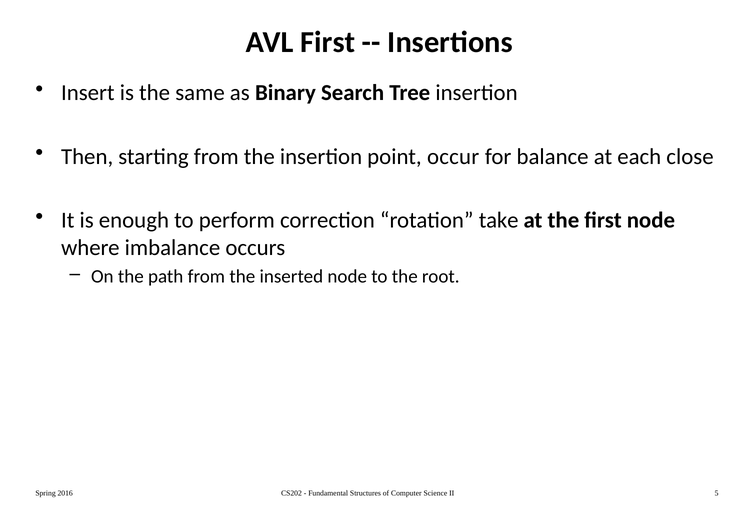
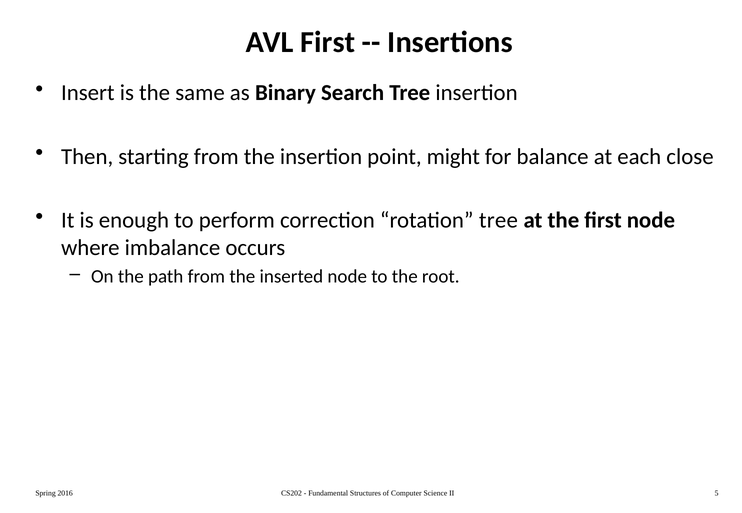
occur: occur -> might (453, 157)
rotation take: take -> tree (498, 221)
